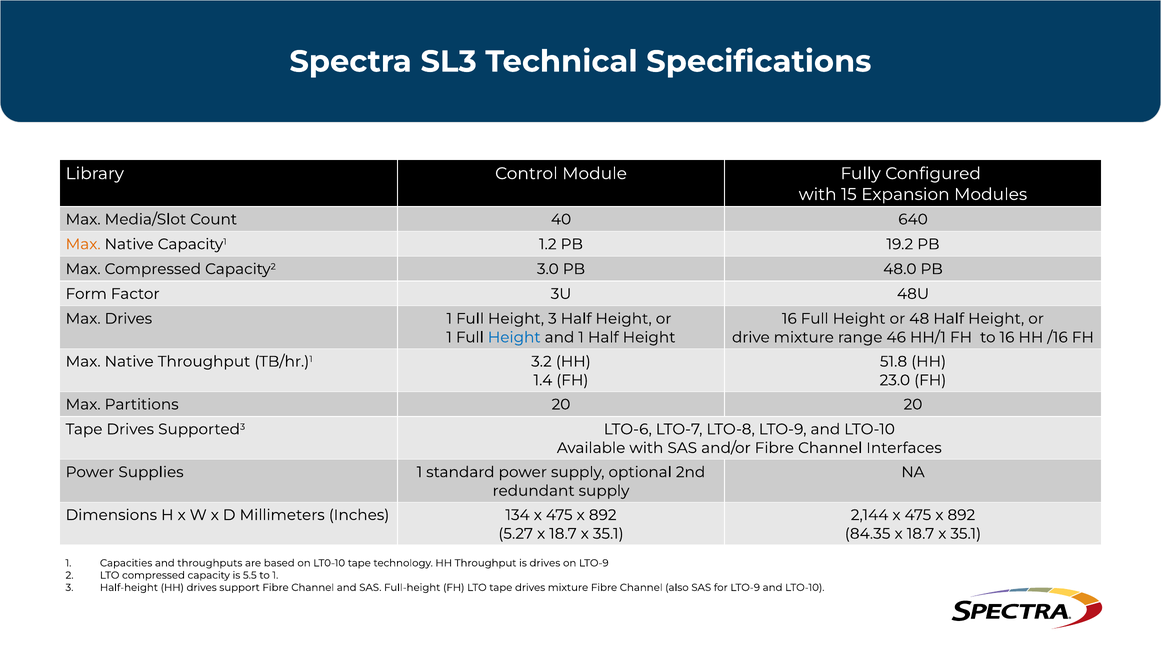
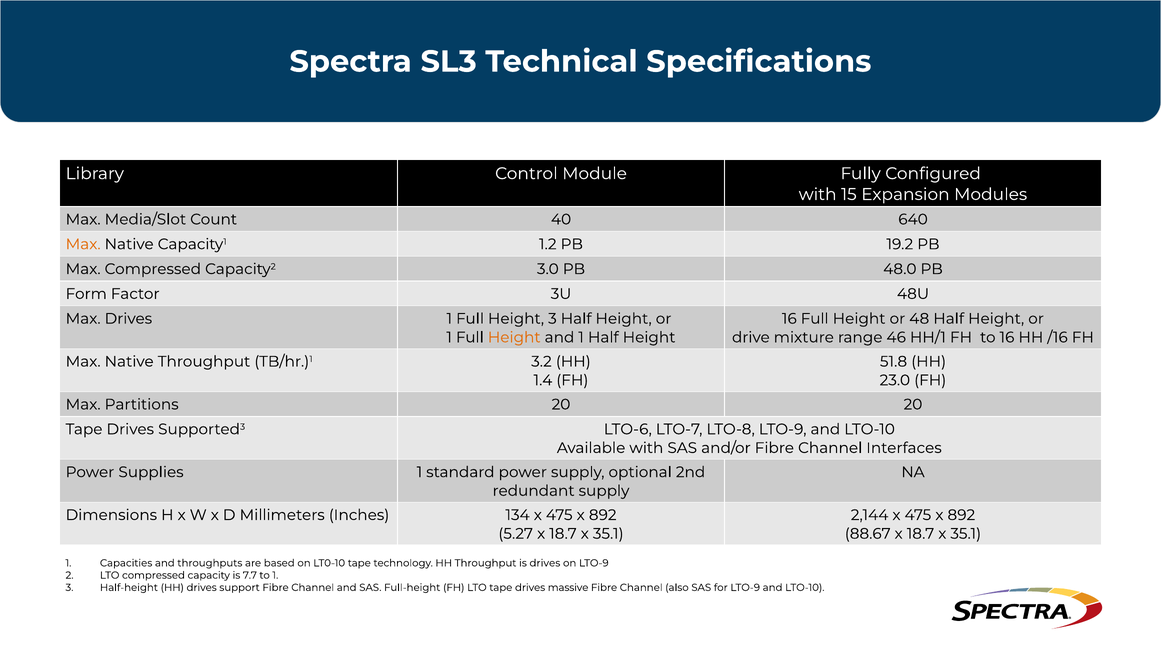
Height colour: blue -> orange (514, 337)
84.35: 84.35 -> 88.67 (868, 534)
5.5: 5.5 -> 7.7 (250, 575)
drives mixture: mixture -> massive (568, 588)
